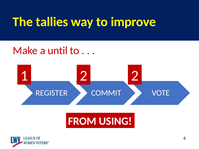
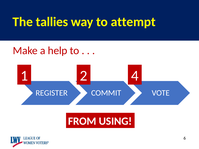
improve: improve -> attempt (133, 22)
until: until -> help (58, 51)
2 2: 2 -> 4 (135, 76)
